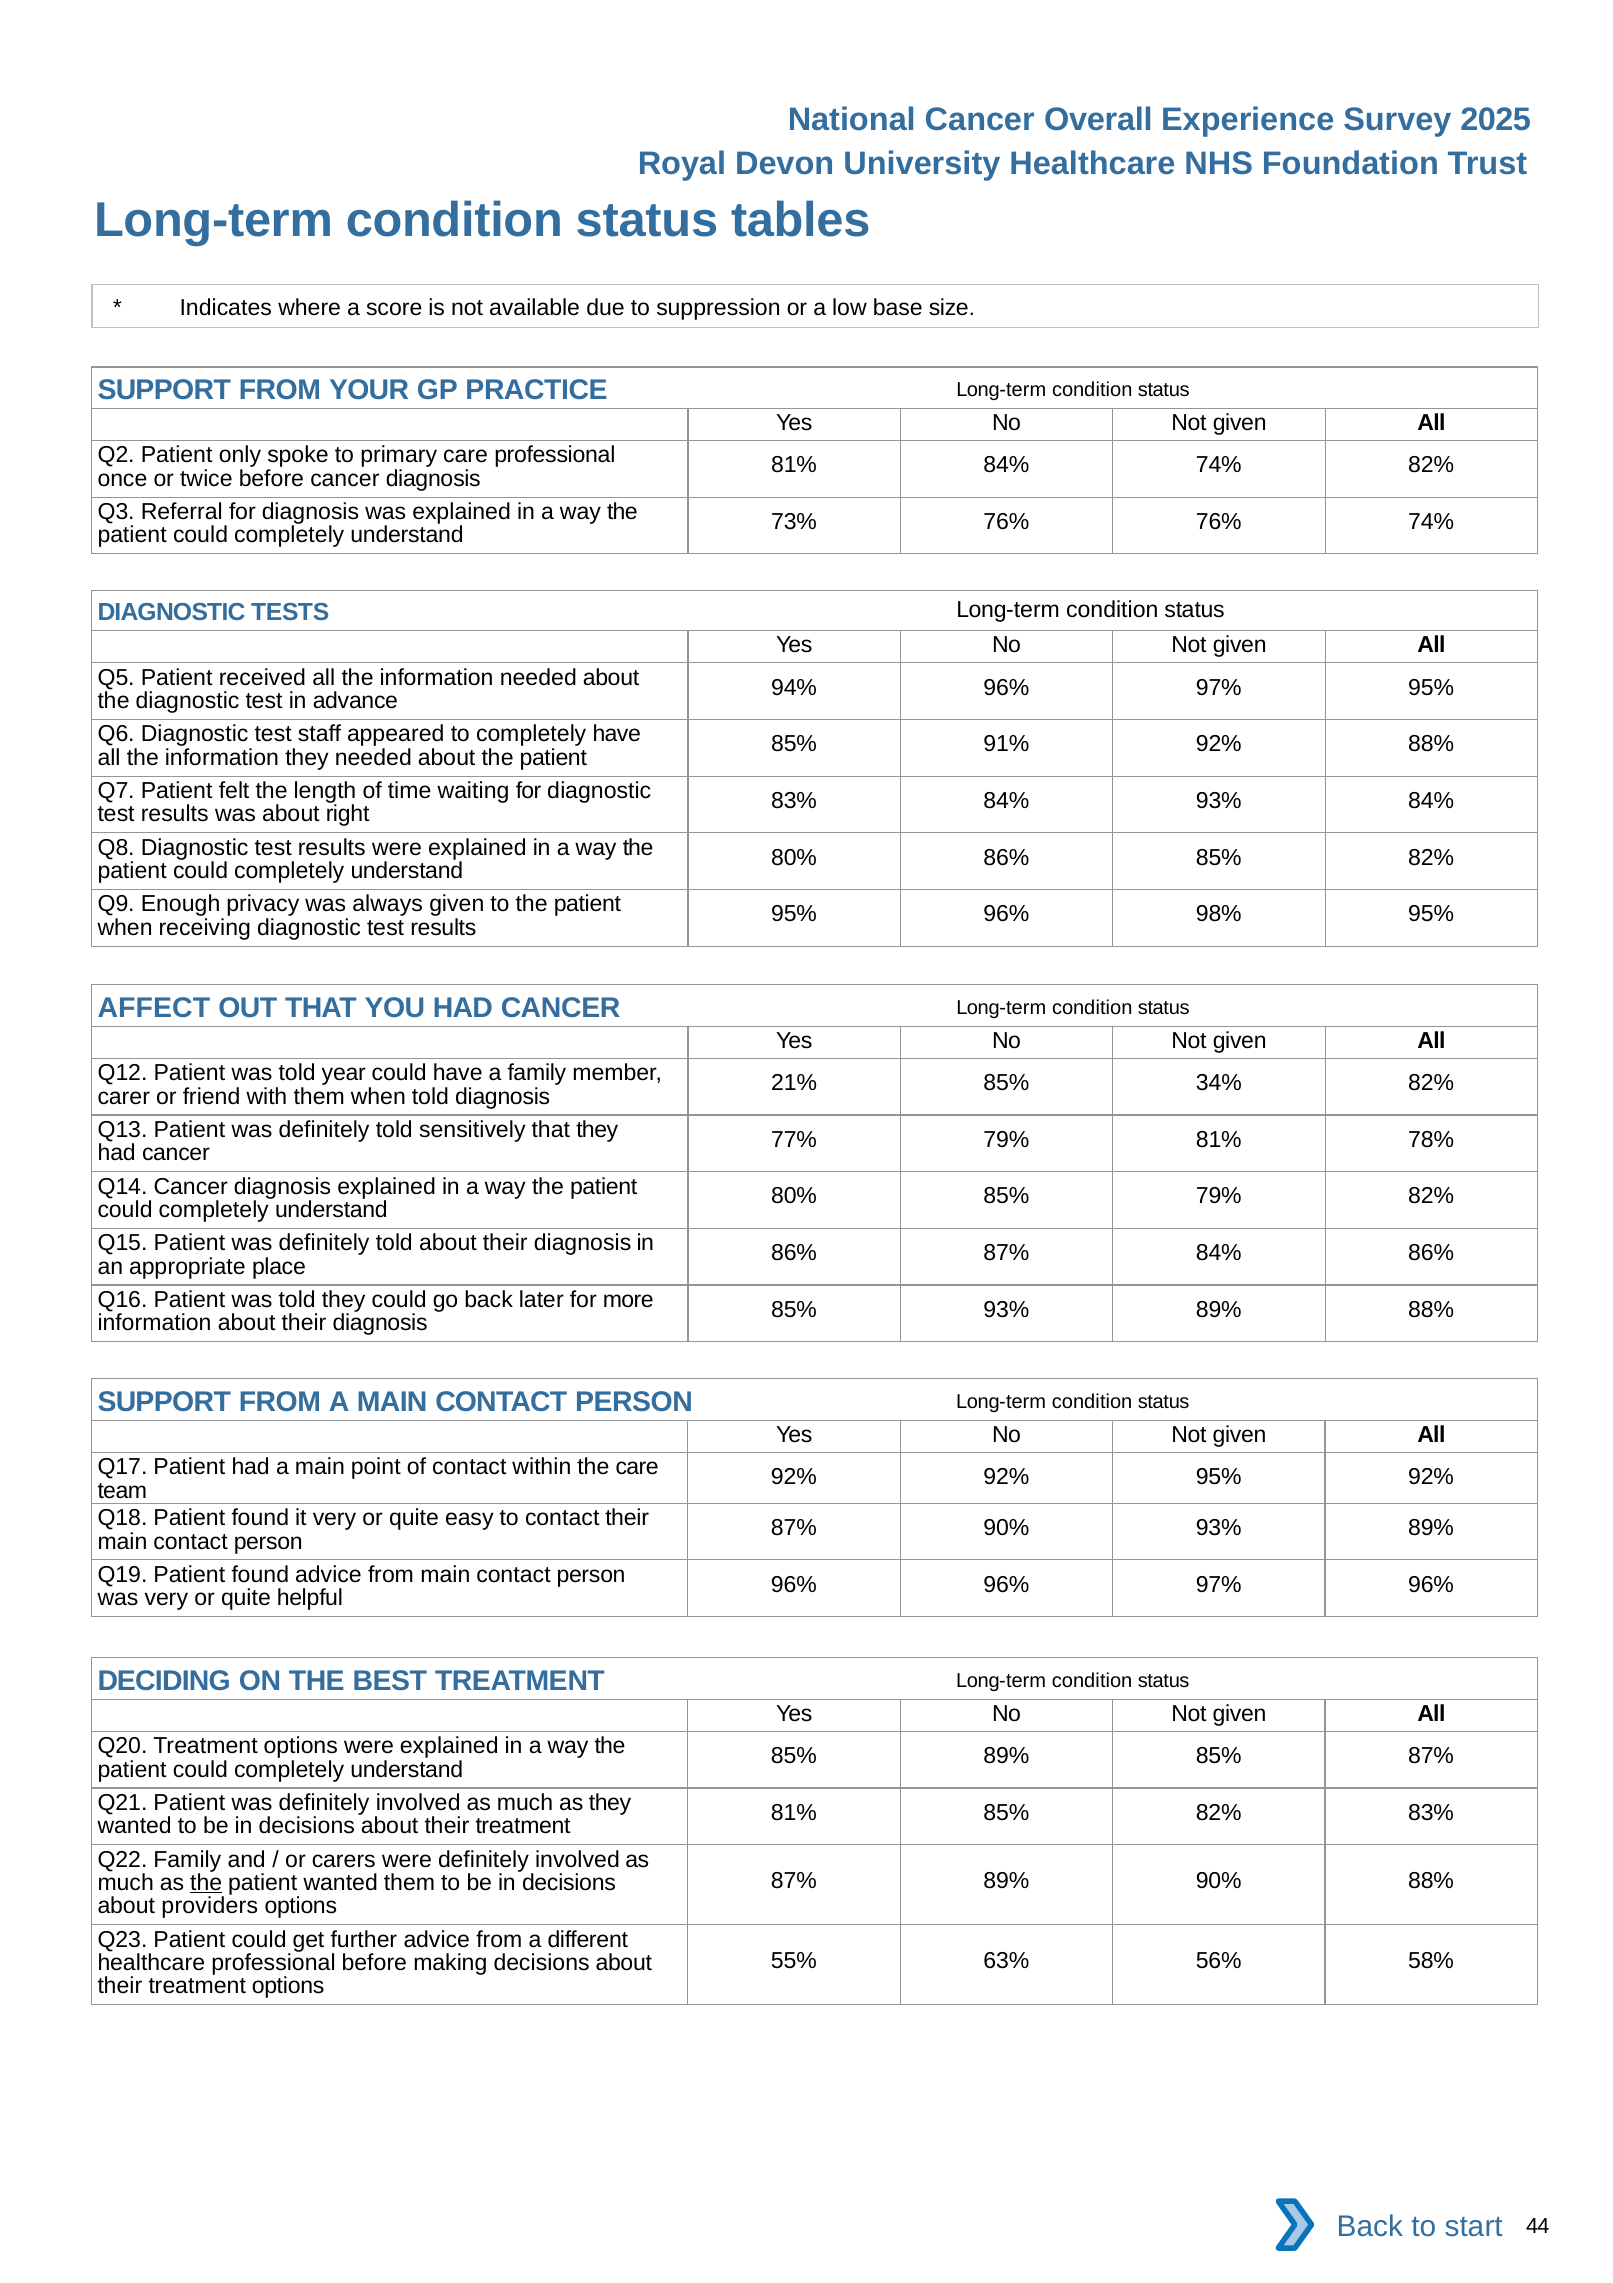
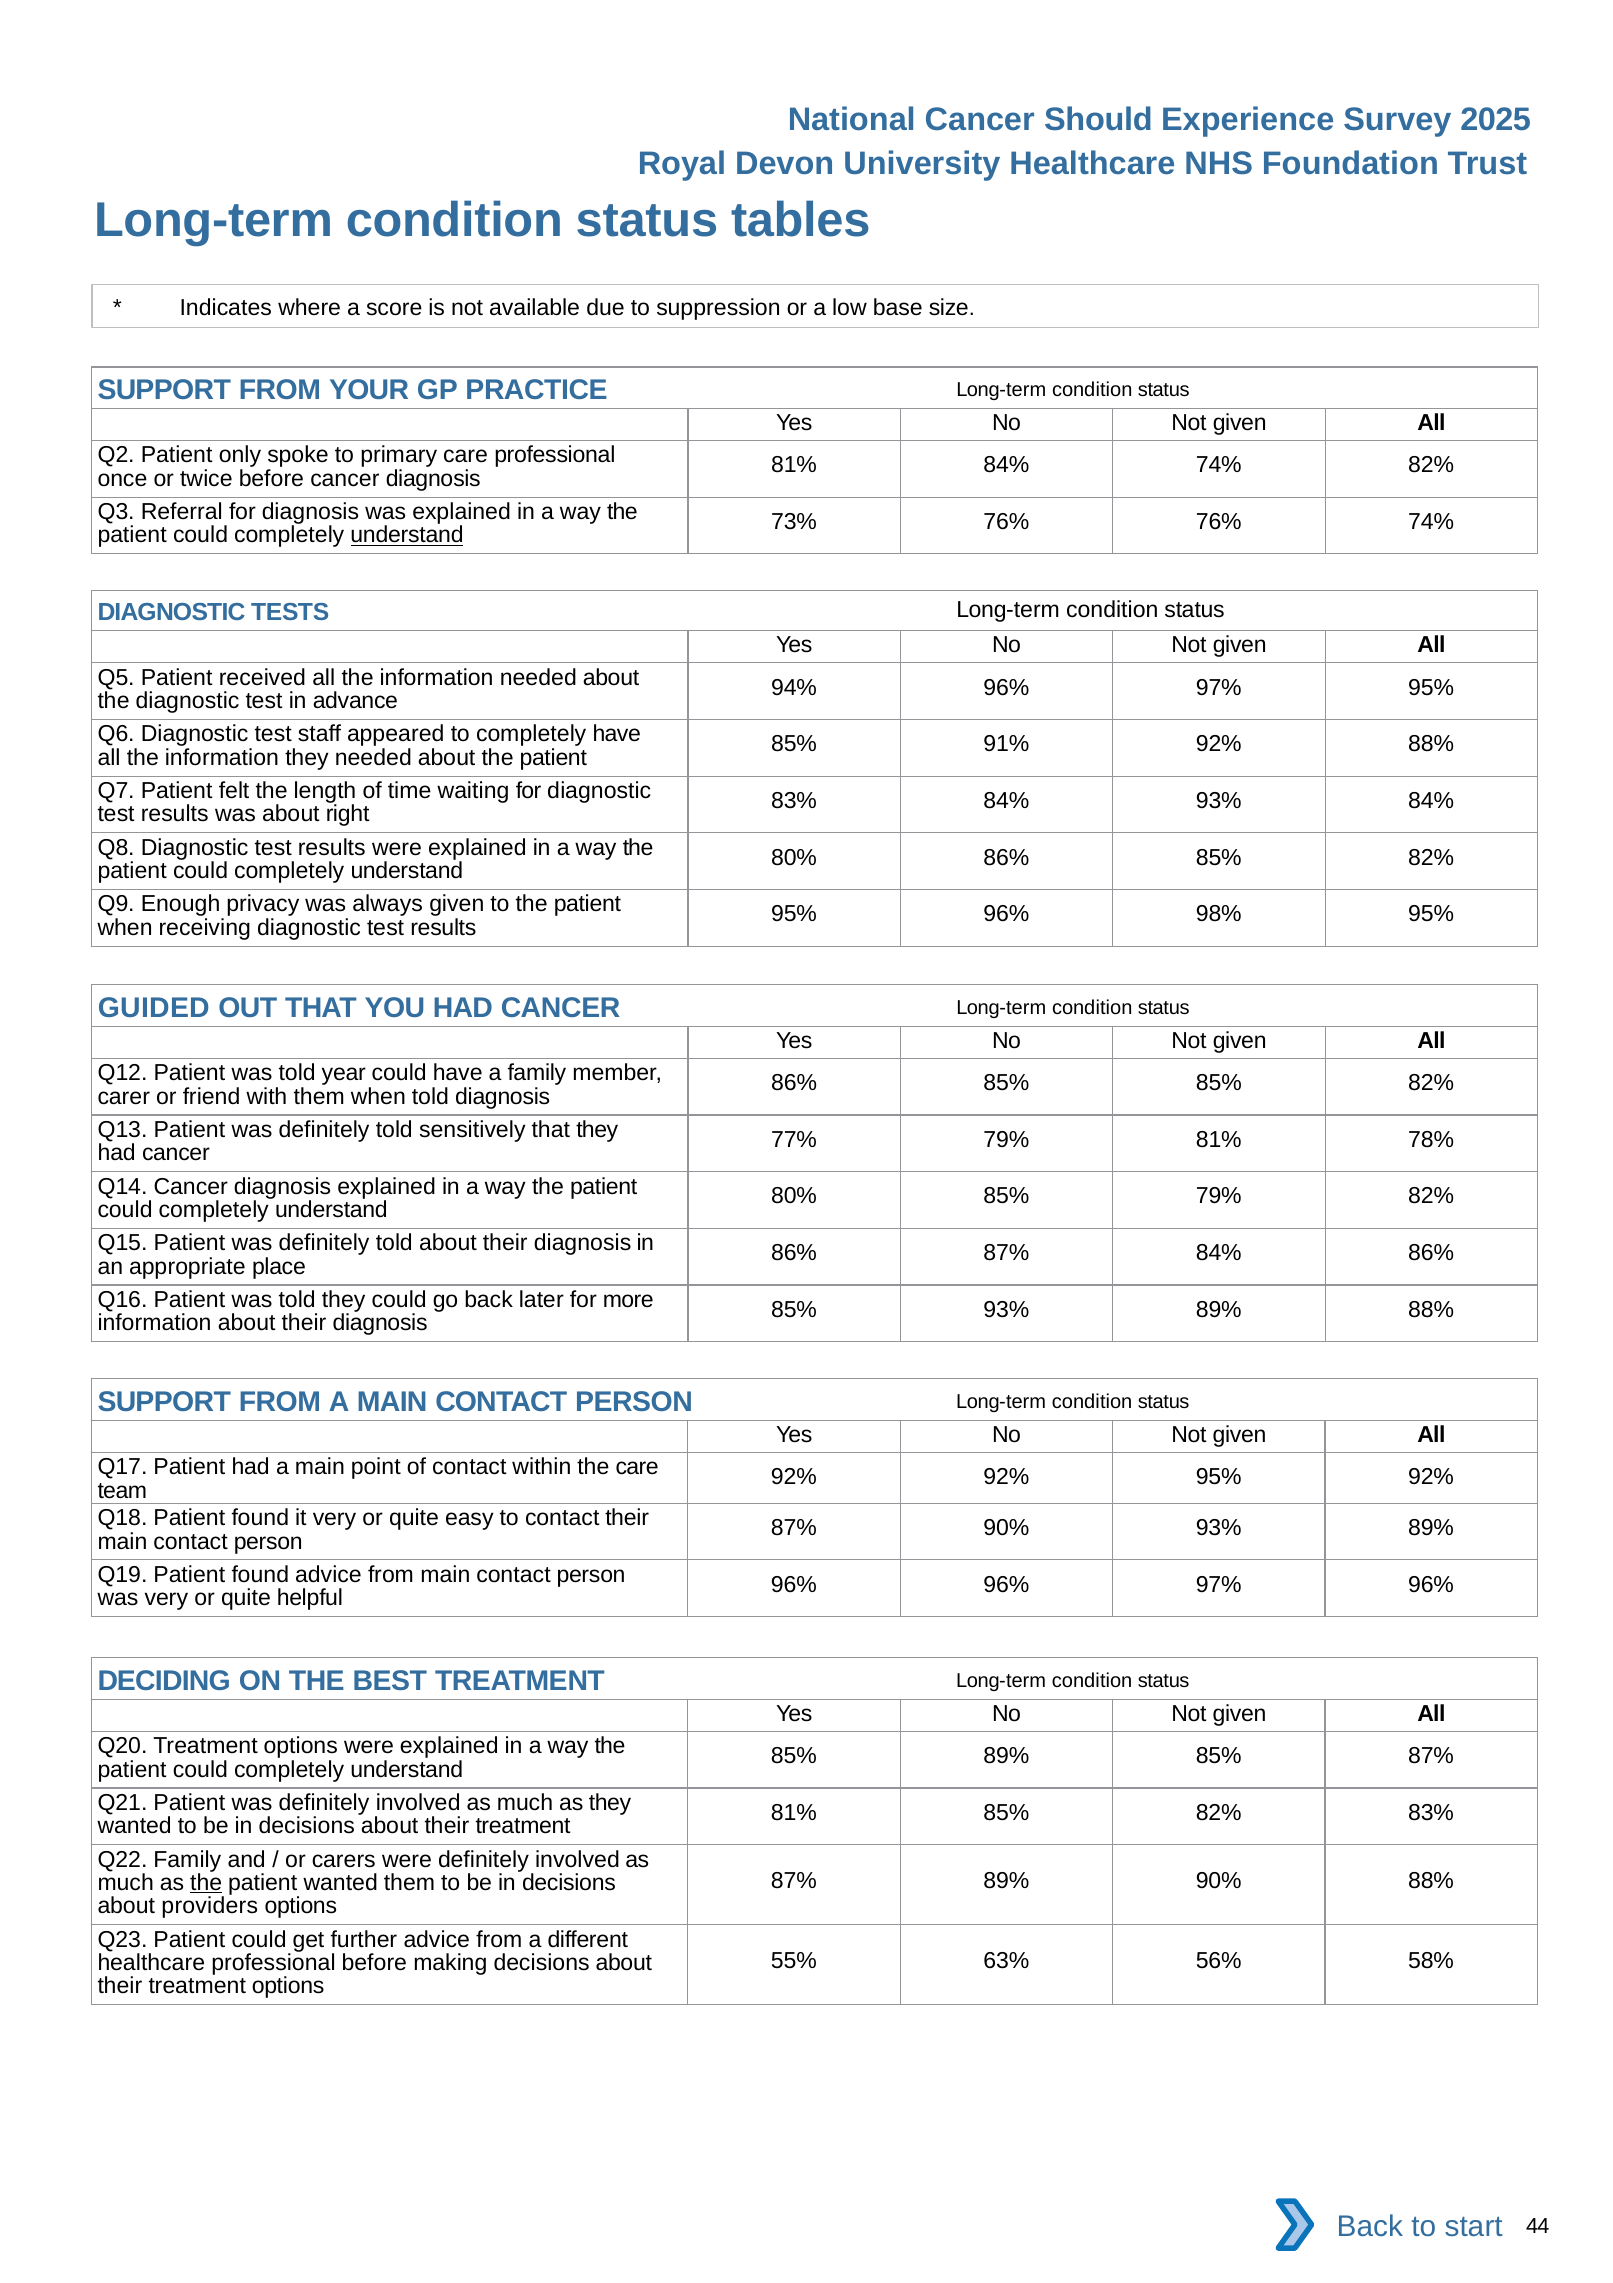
Overall: Overall -> Should (1098, 120)
understand underline: none -> present (407, 535)
AFFECT: AFFECT -> GUIDED (154, 1008)
21%: 21% -> 86% (794, 1083)
85% 34%: 34% -> 85% (1219, 1083)
